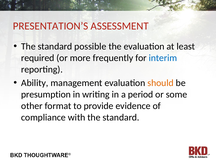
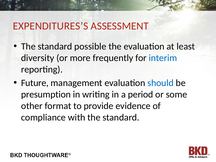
PRESENTATION’S: PRESENTATION’S -> EXPENDITURES’S (51, 26)
required: required -> diversity (38, 58)
Ability: Ability -> Future (35, 83)
should colour: orange -> blue (161, 83)
